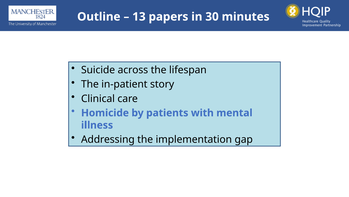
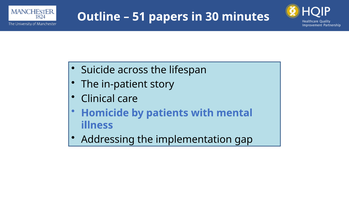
13: 13 -> 51 (139, 17)
